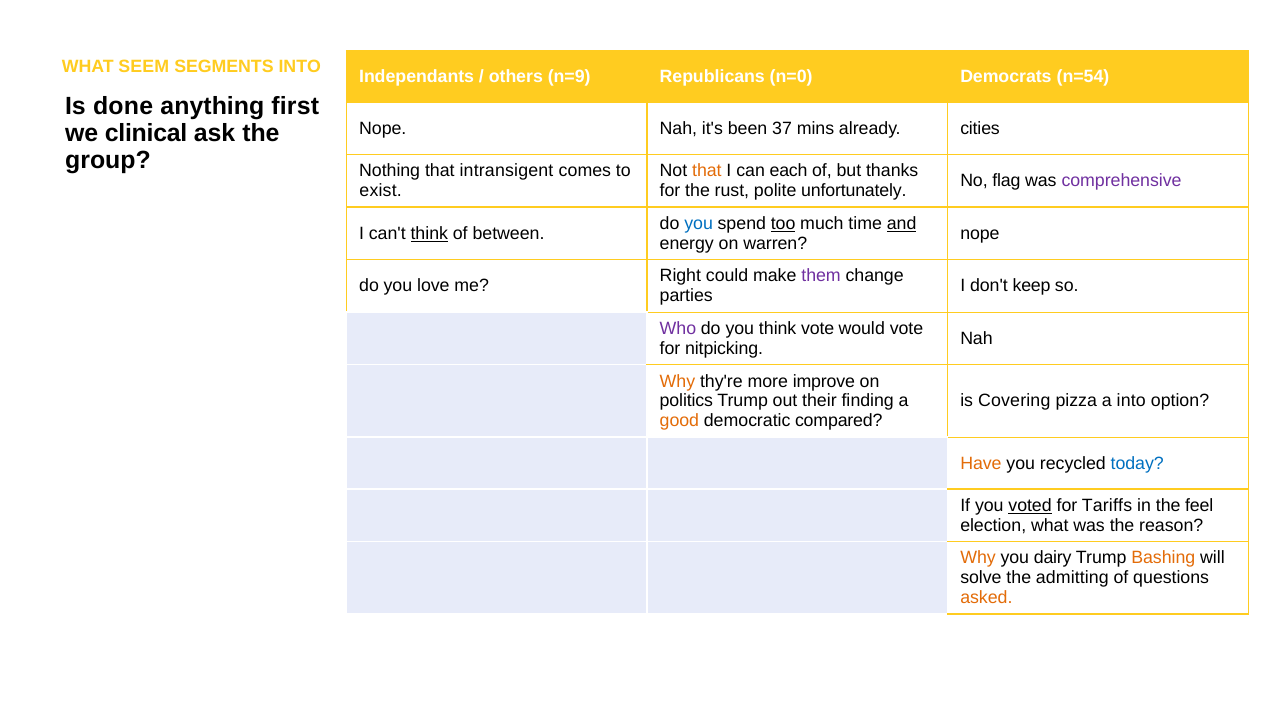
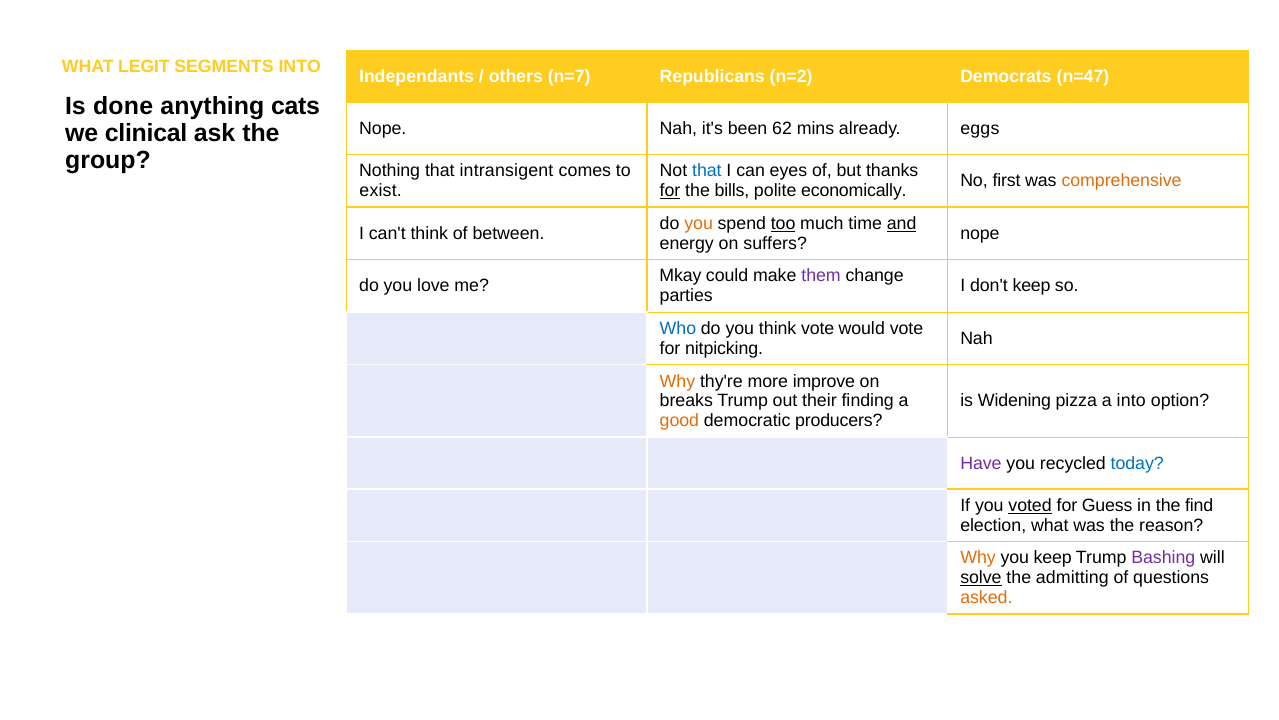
SEEM: SEEM -> LEGIT (144, 66)
n=9: n=9 -> n=7 (569, 77)
n=0: n=0 -> n=2 (791, 77)
n=54: n=54 -> n=47 (1083, 77)
first: first -> cats (296, 106)
37: 37 -> 62 (782, 129)
cities: cities -> eggs (980, 129)
that colour: orange -> blue (707, 171)
each: each -> eyes (788, 171)
flag: flag -> first (1007, 181)
comprehensive colour: purple -> orange (1122, 181)
for underline: none -> present (670, 191)
rust: rust -> bills (732, 191)
unfortunately: unfortunately -> economically (854, 191)
you colour: blue -> orange (699, 223)
think underline: present -> none (429, 233)
warren: warren -> suffers (775, 243)
Right: Right -> Mkay (680, 276)
Who colour: purple -> blue (678, 328)
politics: politics -> breaks (686, 401)
Covering: Covering -> Widening (1014, 401)
compared: compared -> producers (839, 421)
Have colour: orange -> purple (981, 463)
Tariffs: Tariffs -> Guess (1107, 505)
feel: feel -> find (1199, 505)
you dairy: dairy -> keep (1053, 558)
Bashing colour: orange -> purple (1163, 558)
solve underline: none -> present (981, 578)
